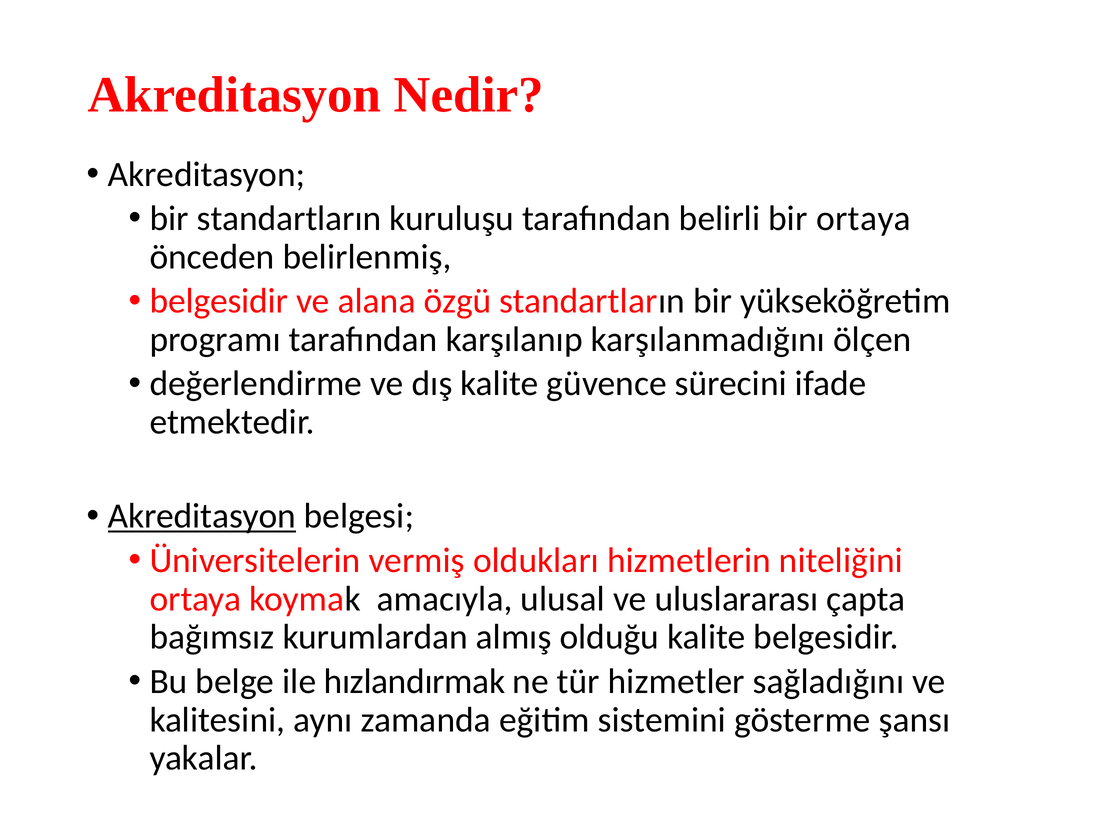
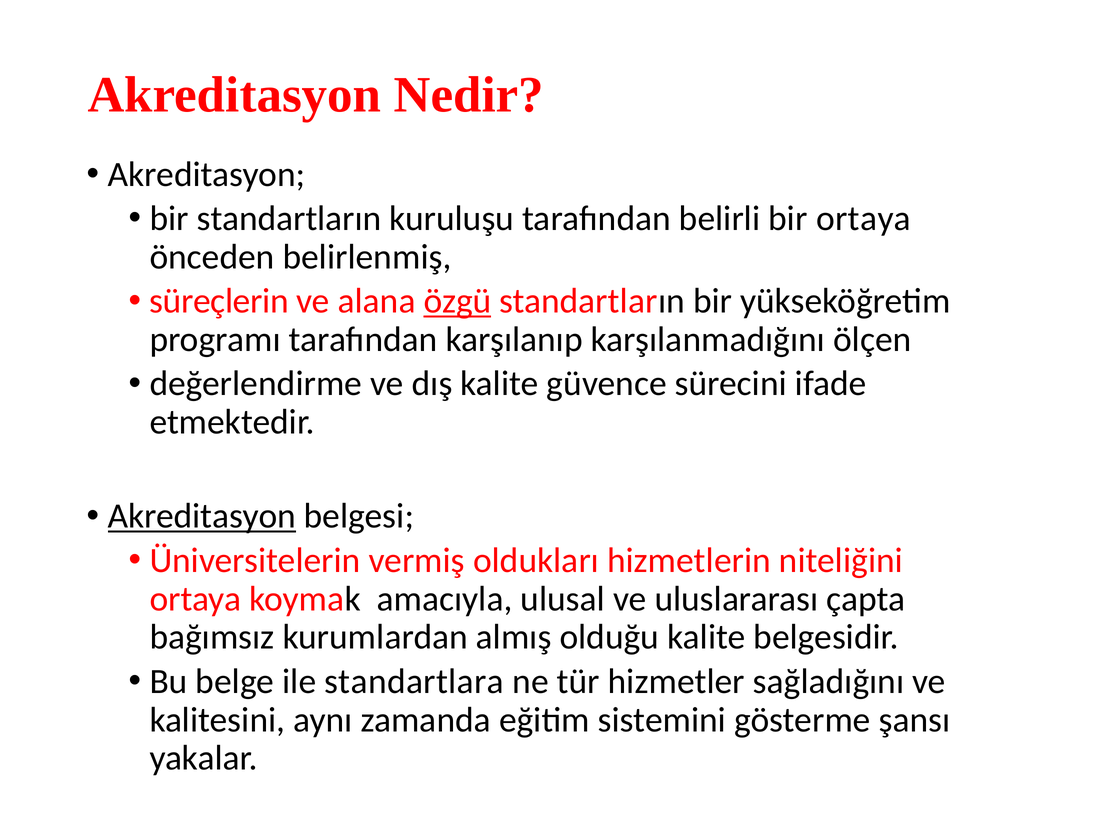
belgesidir: belgesidir -> süreçlerin (219, 301)
özgü underline: none -> present (457, 301)
hızlandırmak: hızlandırmak -> standartlara (414, 681)
